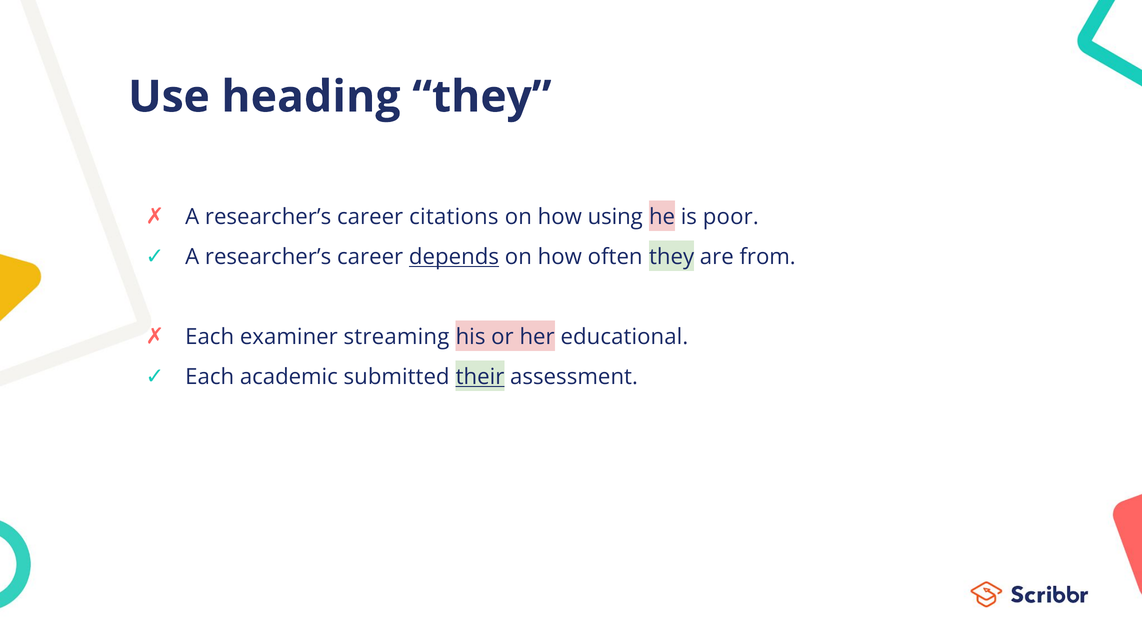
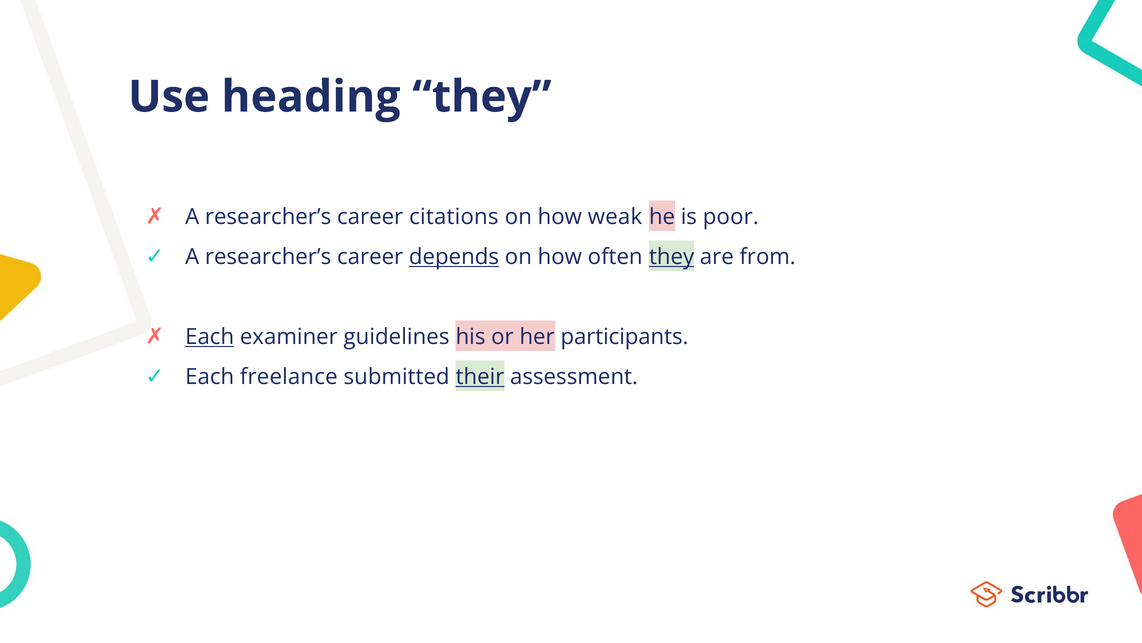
using: using -> weak (615, 217)
they underline: none -> present (672, 257)
Each underline: none -> present (210, 337)
streaming: streaming -> guidelines (397, 337)
educational: educational -> participants (624, 337)
academic: academic -> freelance (289, 377)
